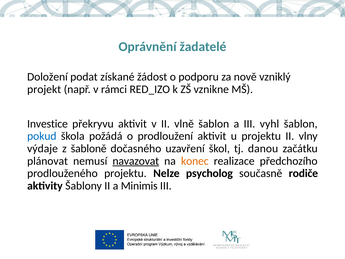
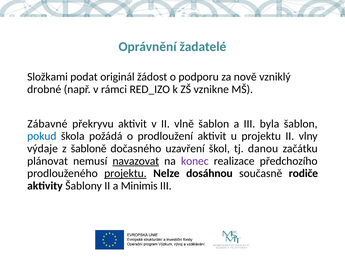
Doložení: Doložení -> Složkami (47, 77)
získané: získané -> originál (117, 77)
projekt: projekt -> drobné (44, 89)
Investice: Investice -> Zábavné (47, 124)
vyhl: vyhl -> byla (270, 124)
konec colour: orange -> purple (195, 161)
projektu underline: none -> present (125, 173)
psycholog: psycholog -> dosáhnou (209, 173)
